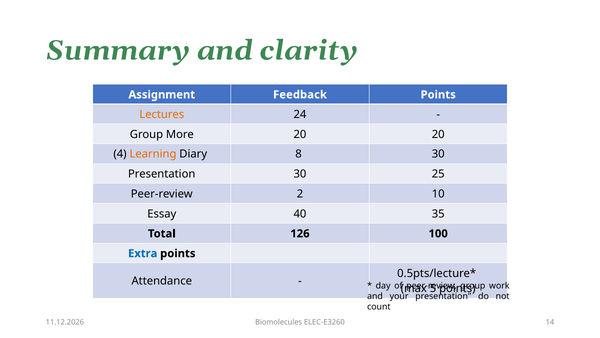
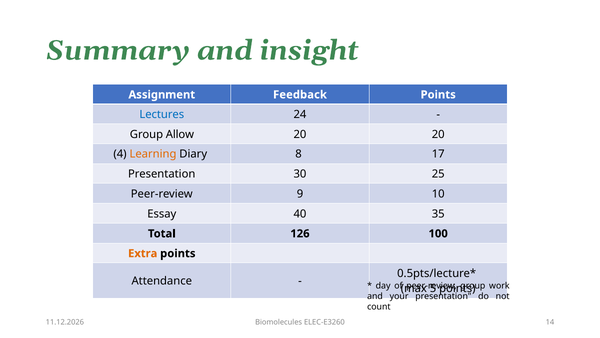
clarity: clarity -> insight (309, 50)
Lectures colour: orange -> blue (162, 114)
More: More -> Allow (180, 134)
8 30: 30 -> 17 (438, 154)
2: 2 -> 9 (300, 194)
Extra colour: blue -> orange (143, 253)
